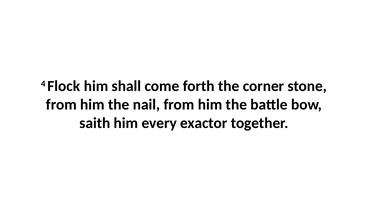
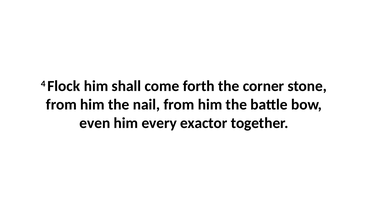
saith: saith -> even (95, 123)
